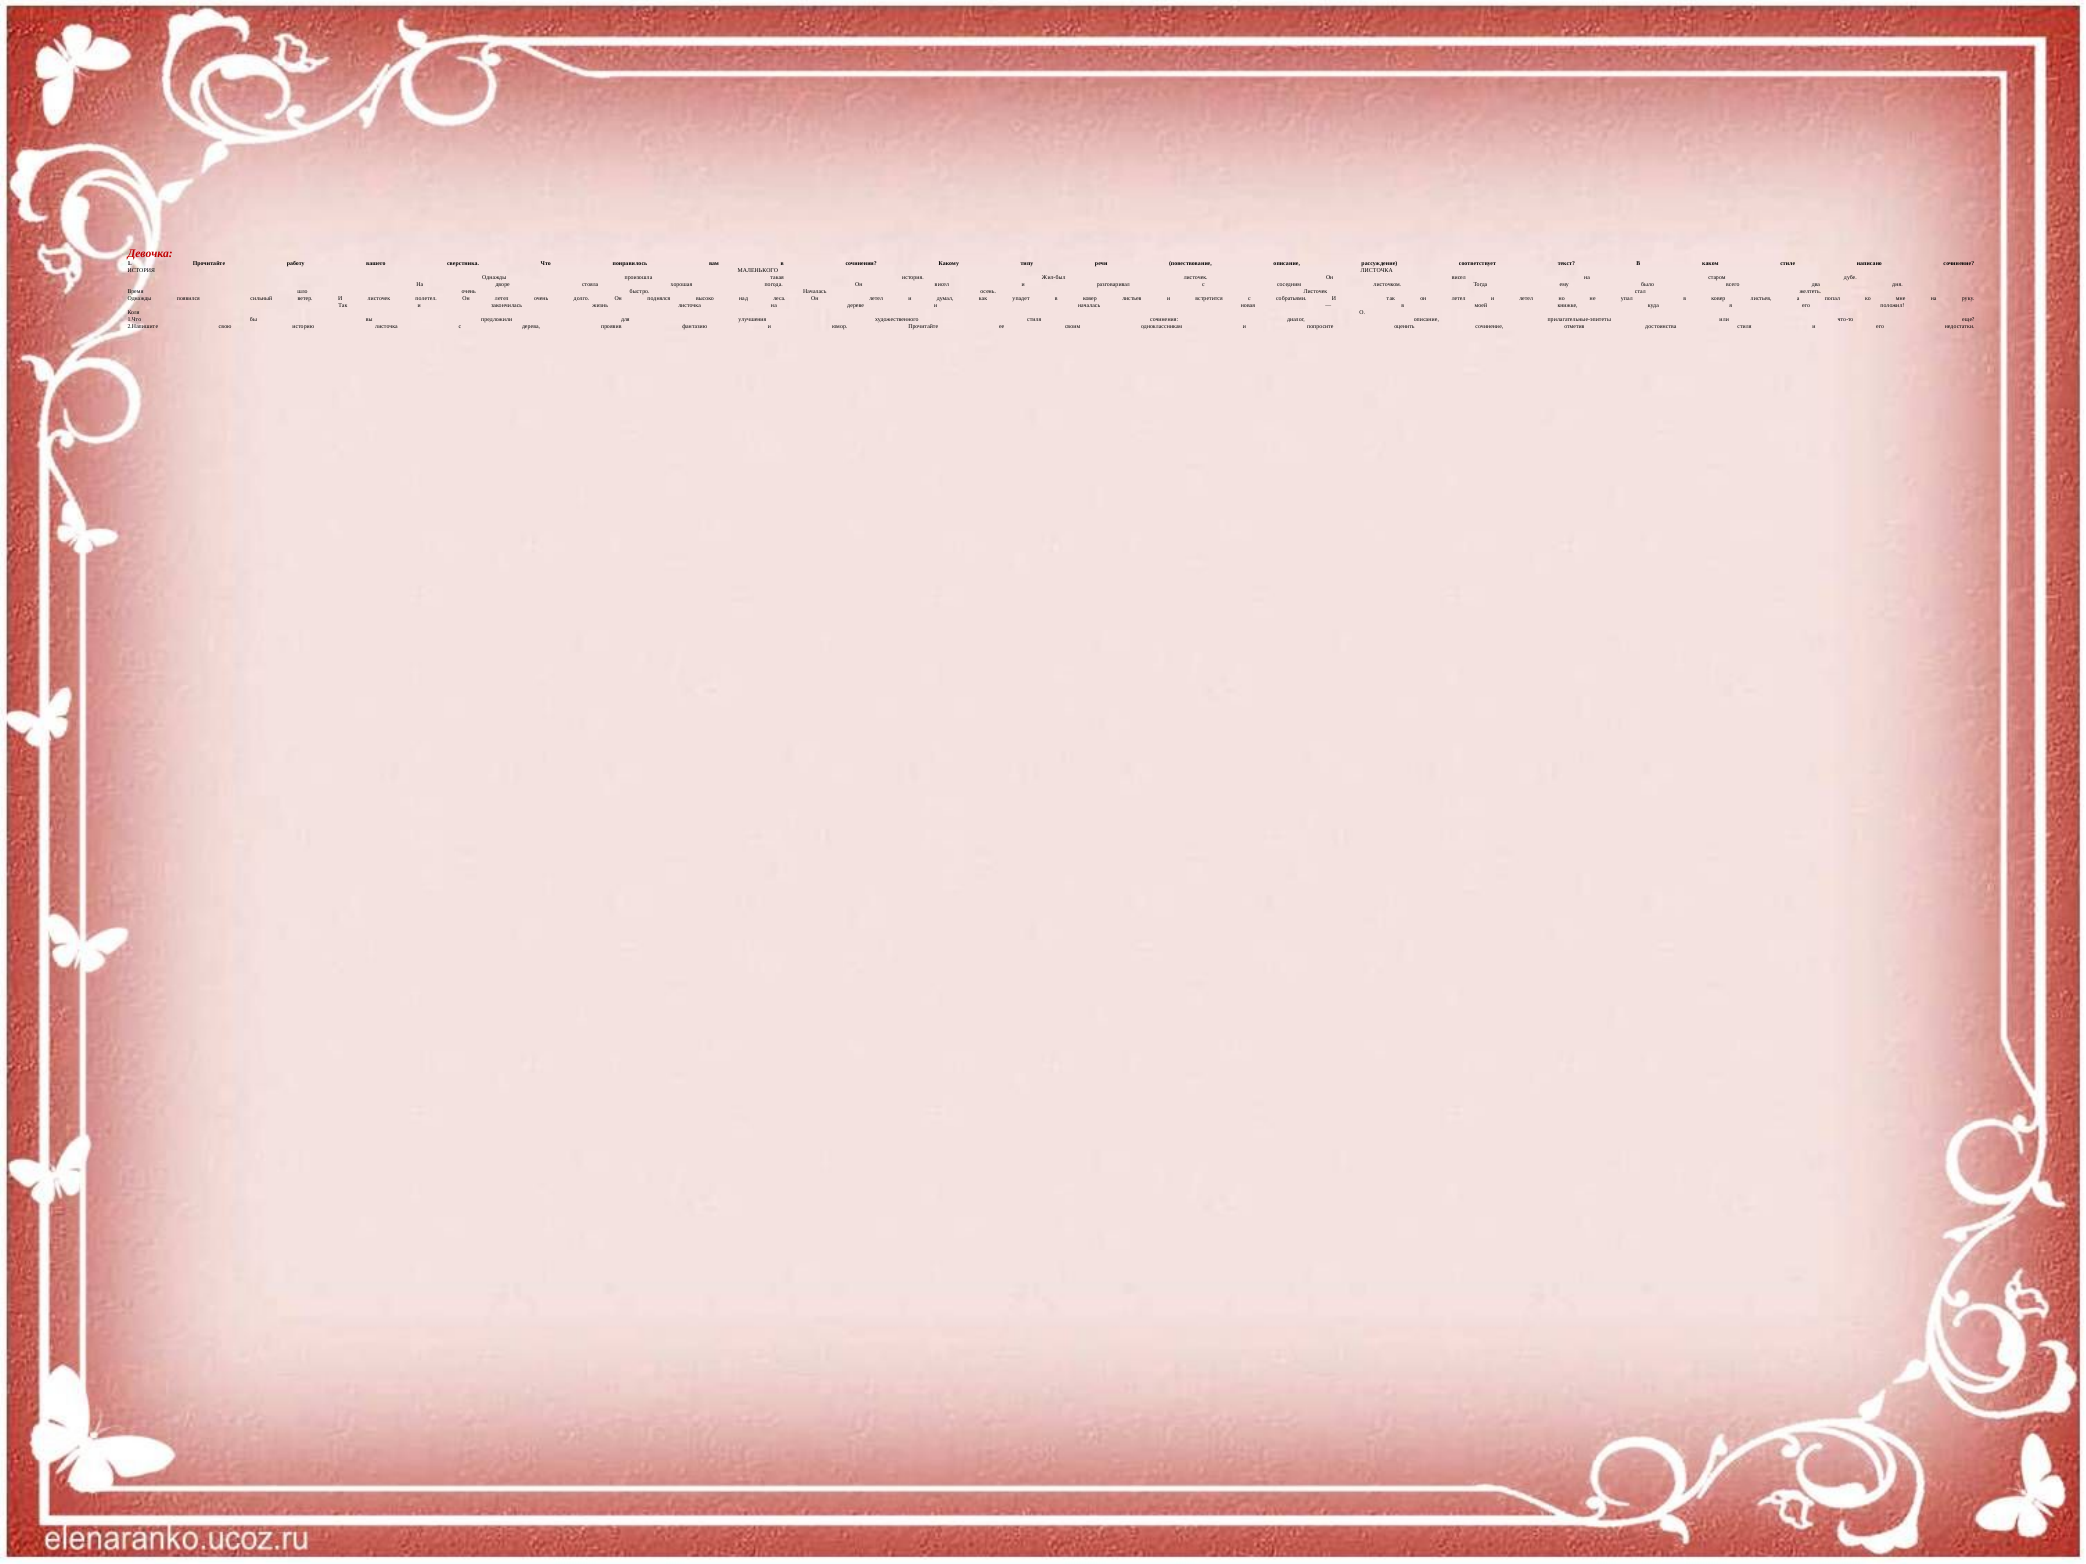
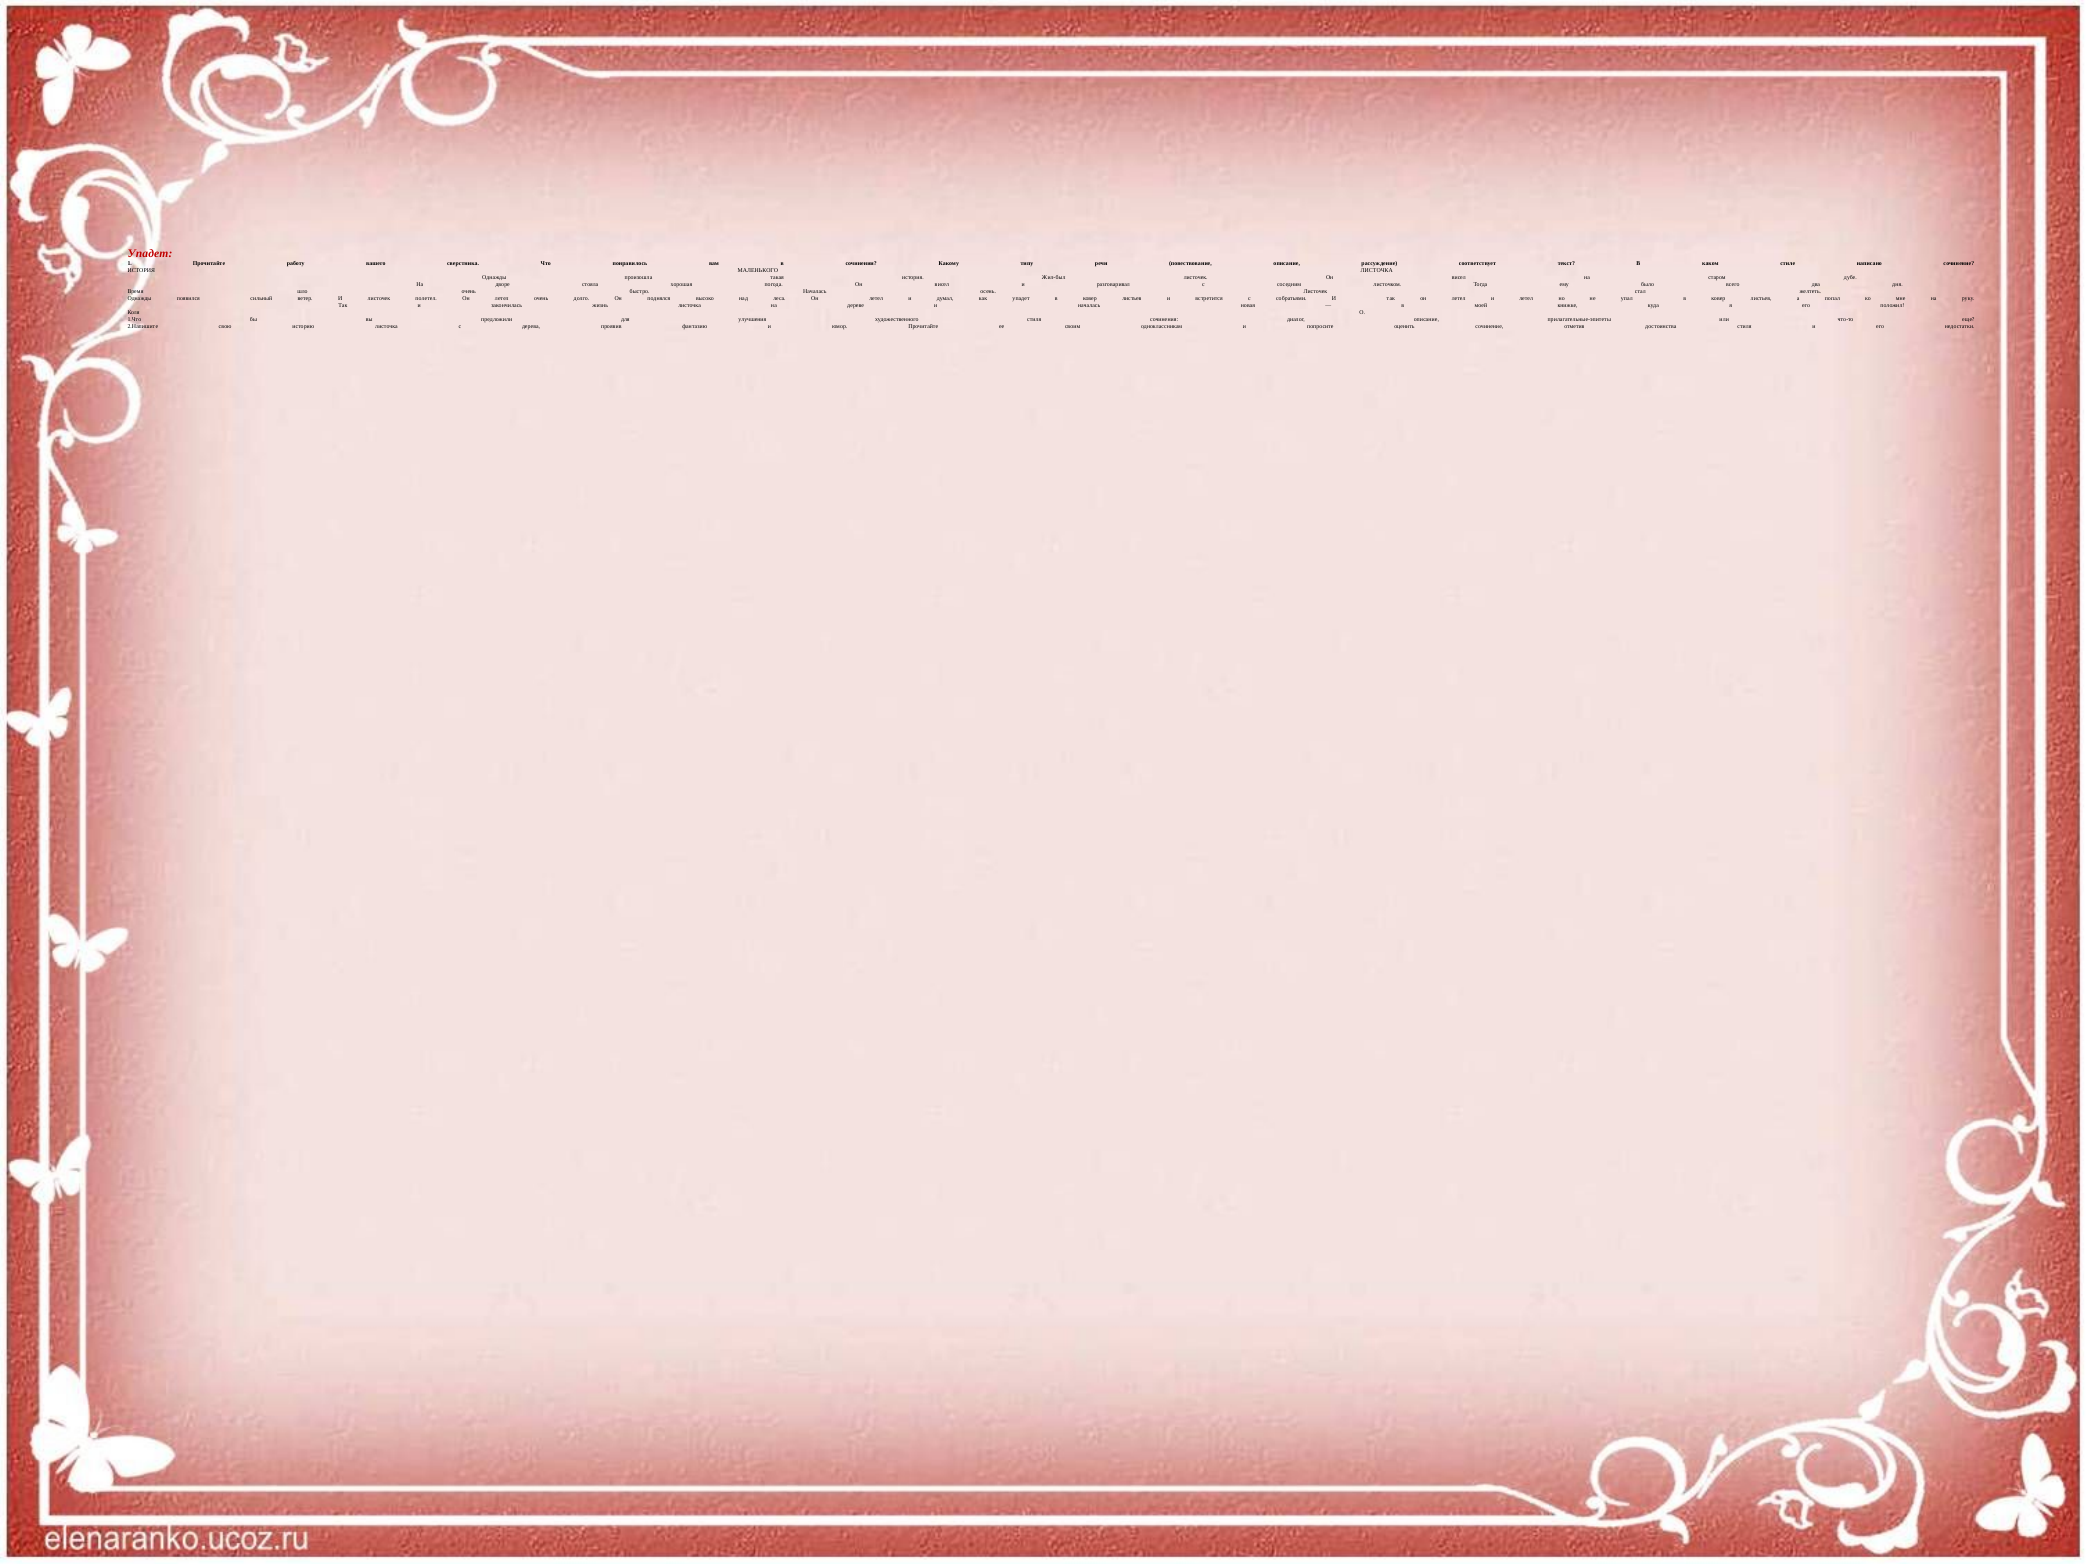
Девочка: Девочка -> Упадет (150, 254)
